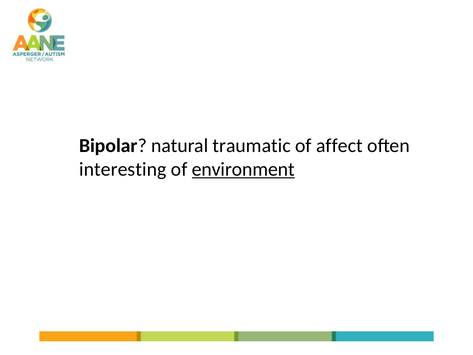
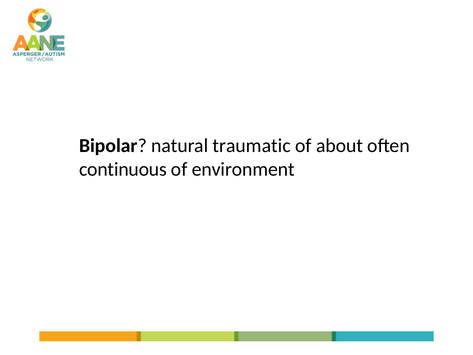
affect: affect -> about (339, 146)
interesting: interesting -> continuous (123, 169)
environment underline: present -> none (243, 169)
